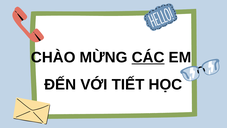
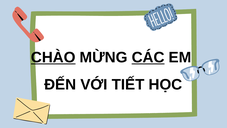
CHÀO underline: none -> present (53, 57)
